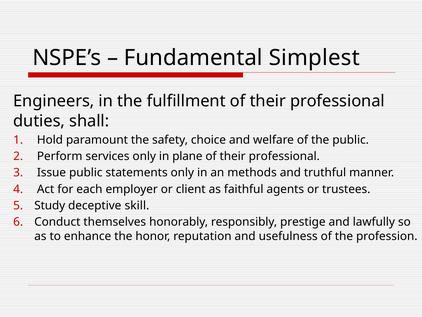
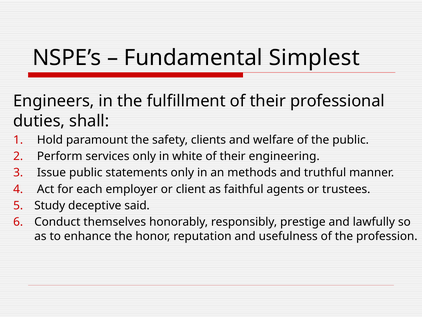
choice: choice -> clients (208, 140)
plane: plane -> white (187, 156)
professional: professional -> engineering (284, 156)
skill: skill -> said (137, 205)
